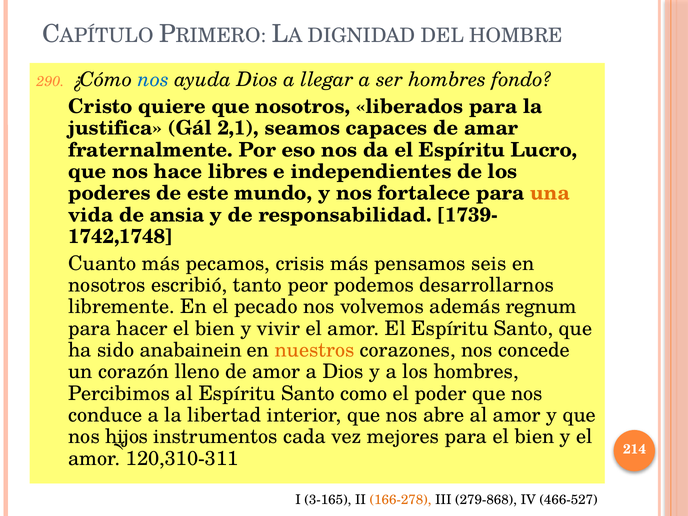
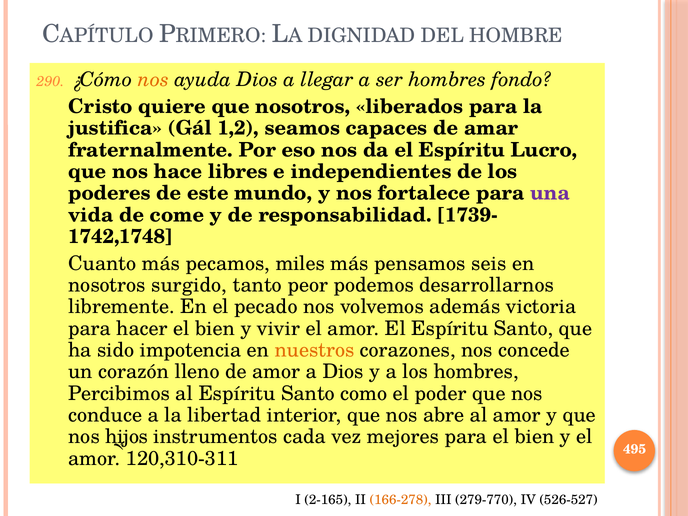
nos colour: blue -> orange (153, 80)
2,1: 2,1 -> 1,2 (238, 128)
una colour: orange -> purple (550, 193)
ansia: ansia -> come (177, 215)
crisis: crisis -> miles (300, 263)
escribió: escribió -> surgido (189, 285)
regnum: regnum -> victoria (541, 307)
anabainein: anabainein -> impotencia (191, 350)
214: 214 -> 495 (635, 450)
3-165: 3-165 -> 2-165 (328, 500)
279-868: 279-868 -> 279-770 (486, 500)
466-527: 466-527 -> 526-527 (569, 500)
